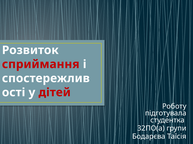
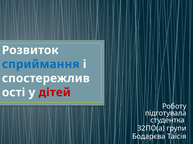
сприймання colour: red -> blue (41, 65)
